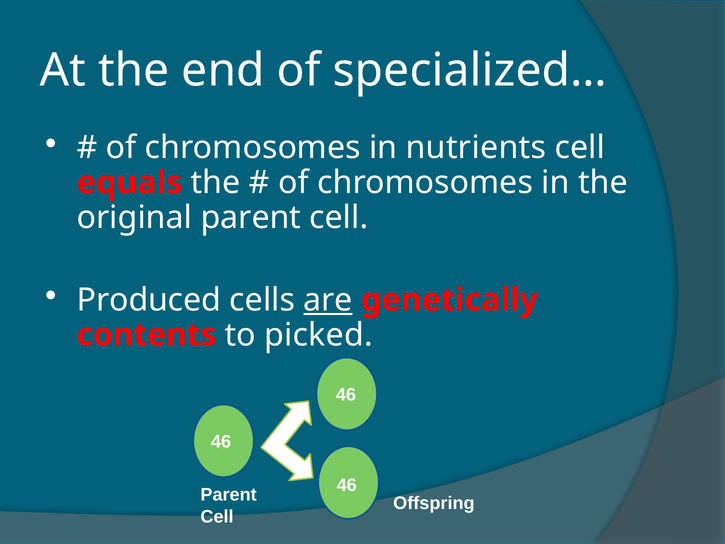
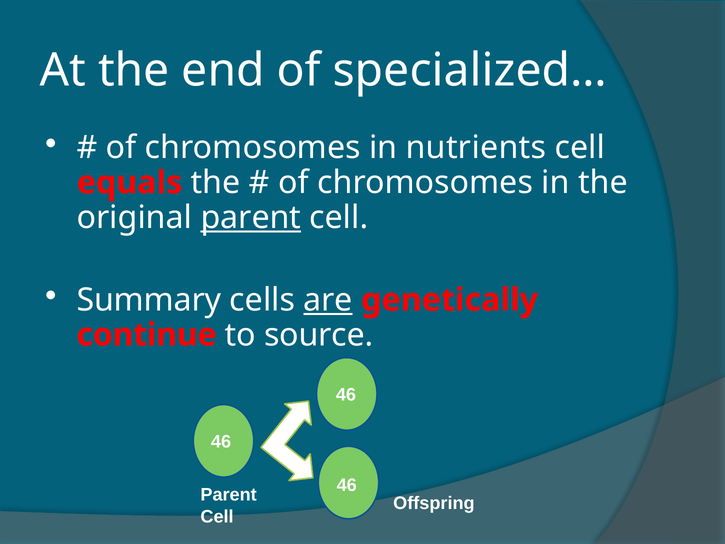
parent underline: none -> present (251, 217)
Produced: Produced -> Summary (149, 300)
contents: contents -> continue (147, 335)
picked: picked -> source (319, 335)
